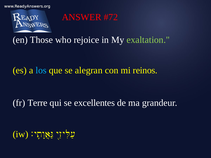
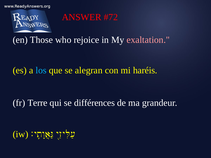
exaltation colour: light green -> pink (148, 40)
reinos: reinos -> haréis (145, 70)
excellentes: excellentes -> différences (94, 103)
